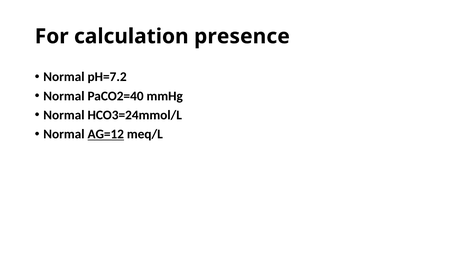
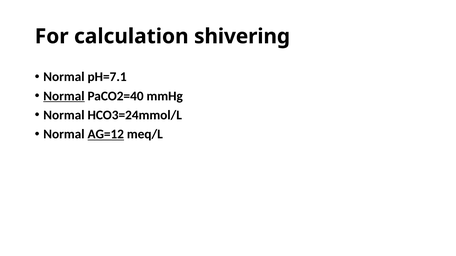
presence: presence -> shivering (242, 36)
pH=7.2: pH=7.2 -> pH=7.1 (107, 77)
Normal underline: none -> present (64, 96)
